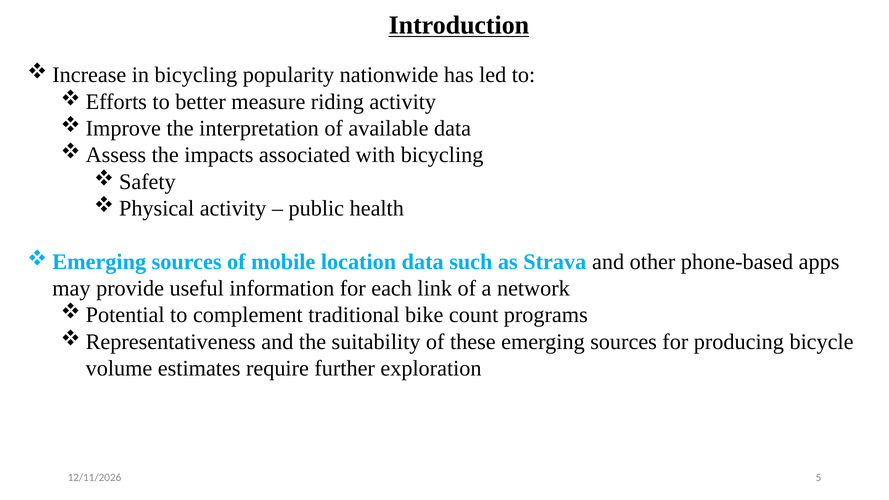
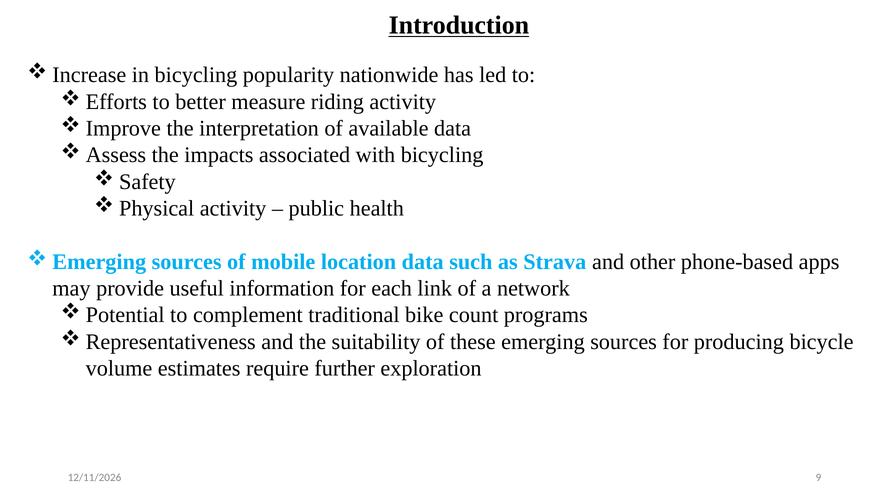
5: 5 -> 9 (818, 477)
